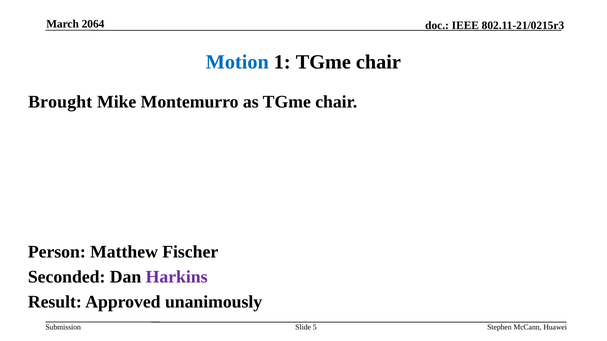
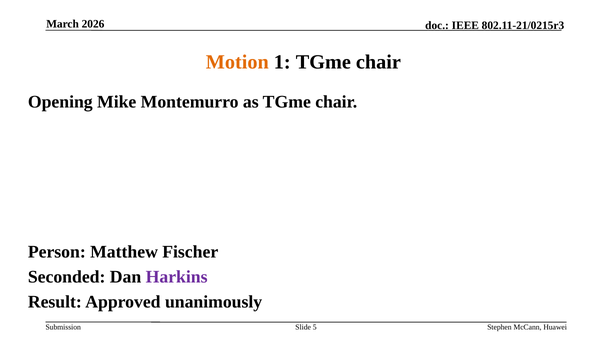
2064: 2064 -> 2026 (93, 24)
Motion colour: blue -> orange (237, 62)
Brought: Brought -> Opening (60, 102)
